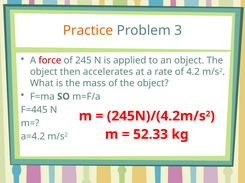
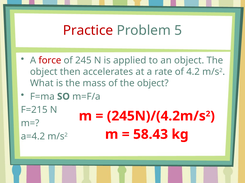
Practice colour: orange -> red (88, 31)
3: 3 -> 5 (178, 31)
F=445: F=445 -> F=215 (34, 110)
52.33: 52.33 -> 58.43 (151, 135)
